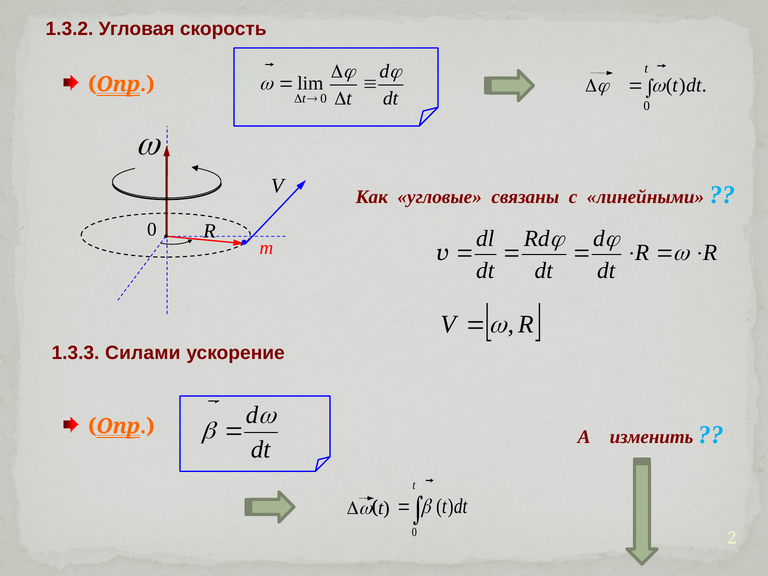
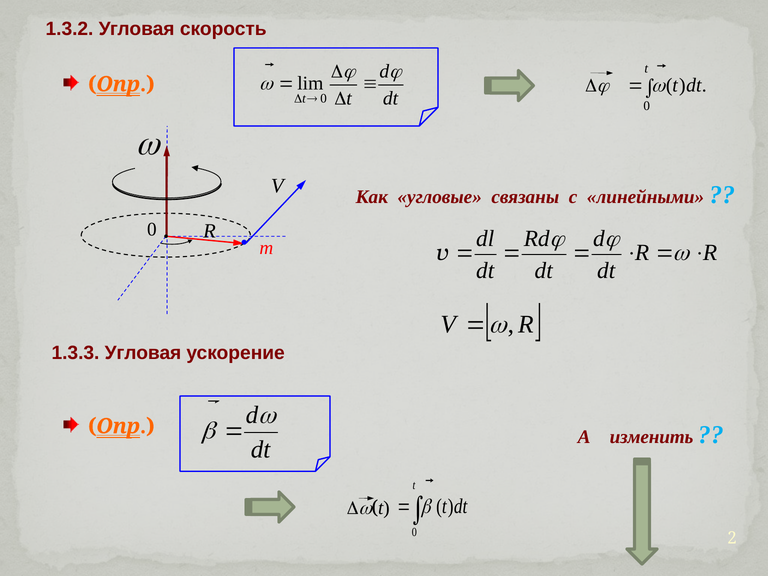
1.3.3 Силами: Силами -> Угловая (143, 353)
